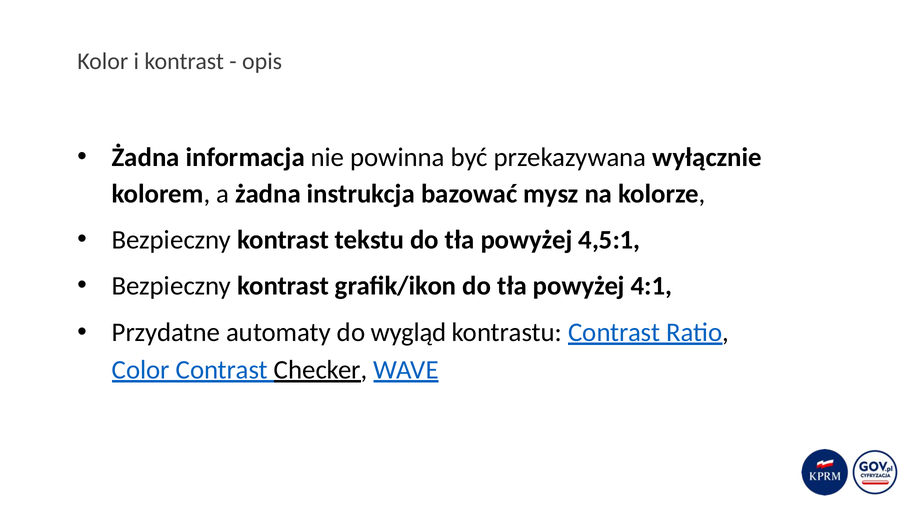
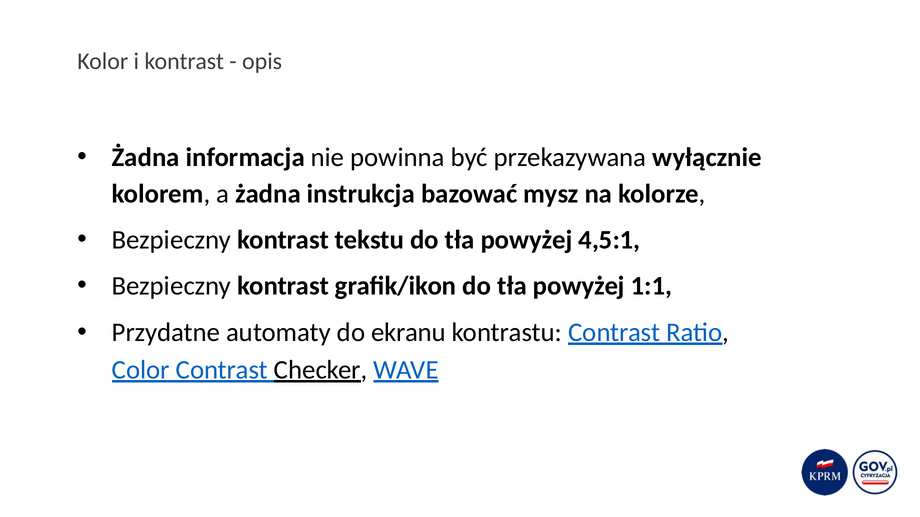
4:1: 4:1 -> 1:1 (652, 286)
wygląd: wygląd -> ekranu (409, 333)
